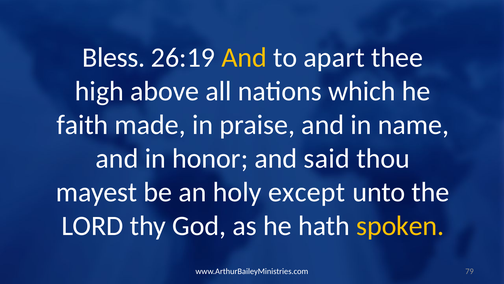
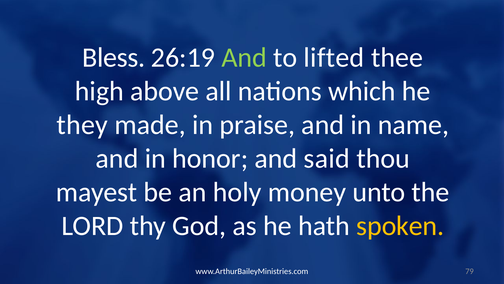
And colour: yellow -> light green (244, 57)
apart: apart -> lifted (334, 57)
faith: faith -> they (82, 125)
except: except -> money (307, 192)
